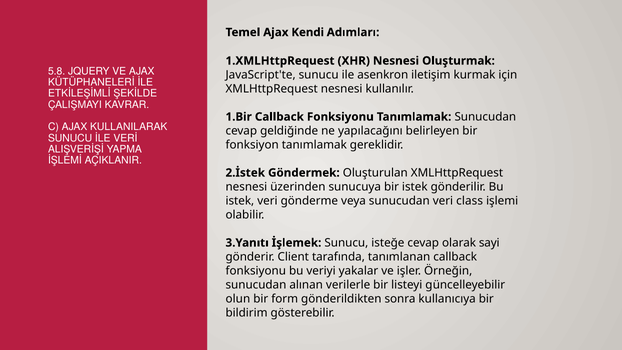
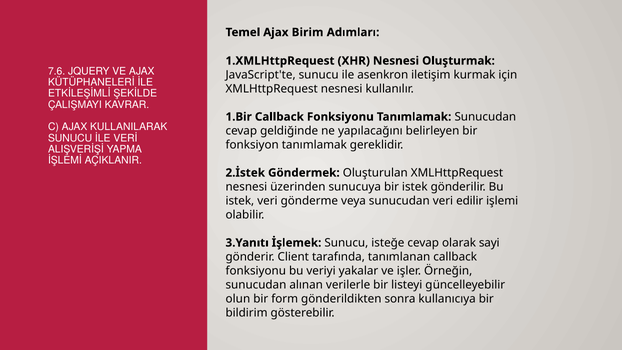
Kendi: Kendi -> Birim (308, 32)
5.8: 5.8 -> 7.6 (57, 71)
class: class -> edilir (470, 201)
